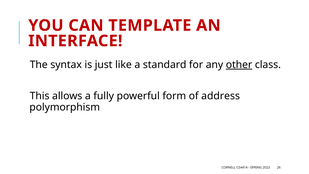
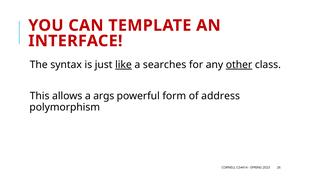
like underline: none -> present (123, 65)
standard: standard -> searches (165, 65)
fully: fully -> args (104, 96)
